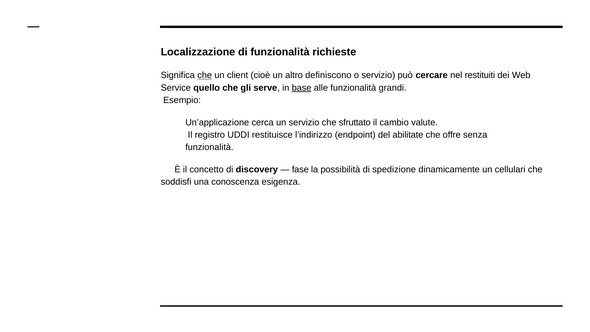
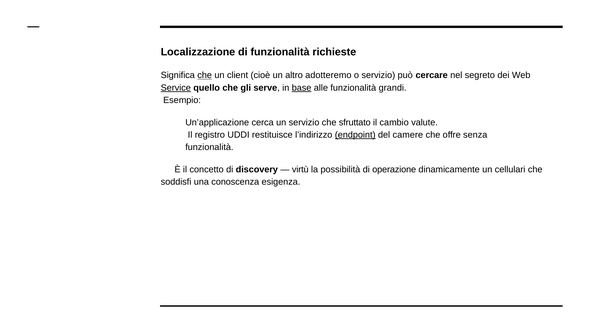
definiscono: definiscono -> adotteremo (328, 75)
restituiti: restituiti -> segreto (480, 75)
Service underline: none -> present (176, 88)
endpoint underline: none -> present (355, 135)
abilitate: abilitate -> camere (408, 135)
fase: fase -> virtù (300, 169)
spedizione: spedizione -> operazione (394, 169)
